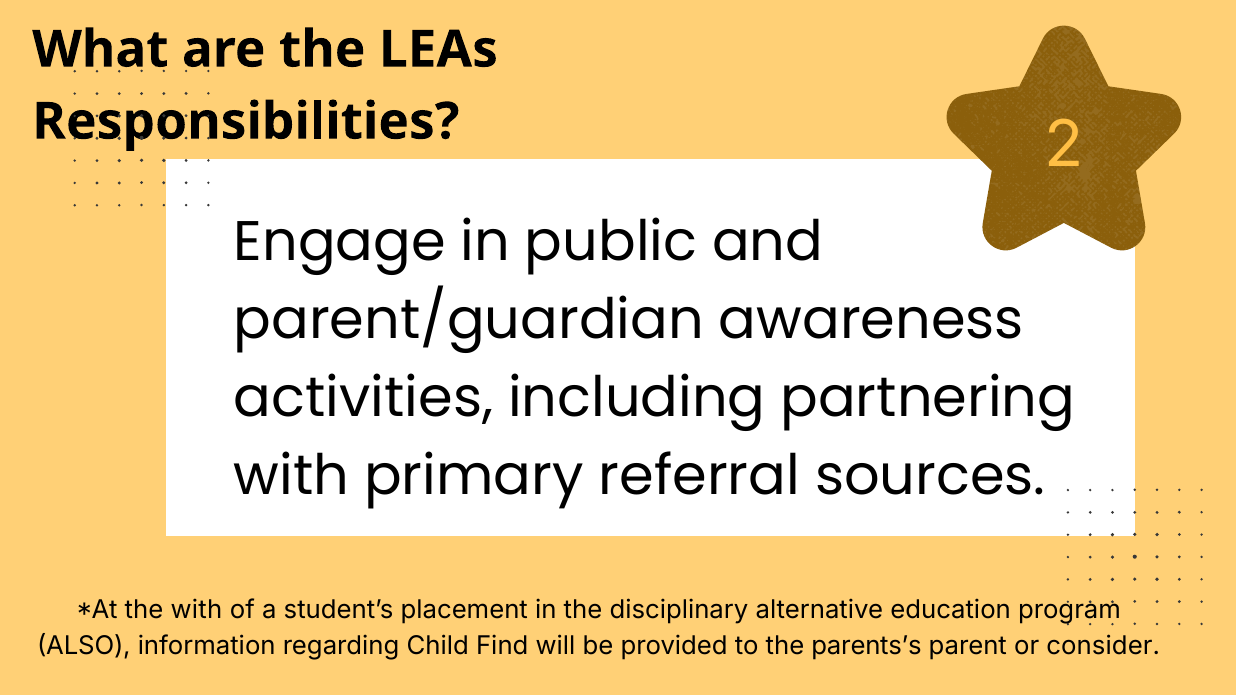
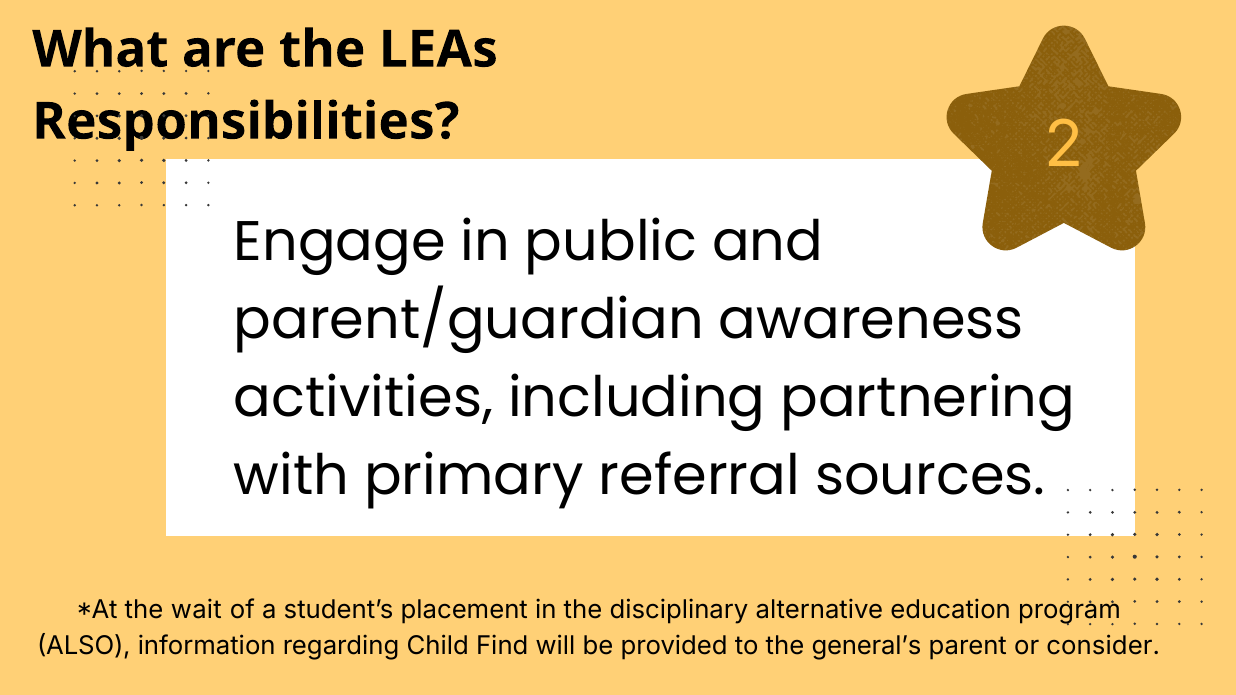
the with: with -> wait (196, 610)
parents’s: parents’s -> general’s (867, 646)
